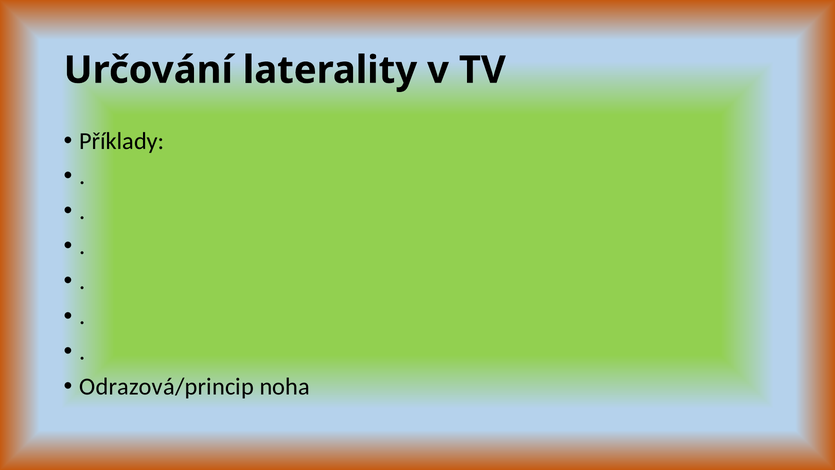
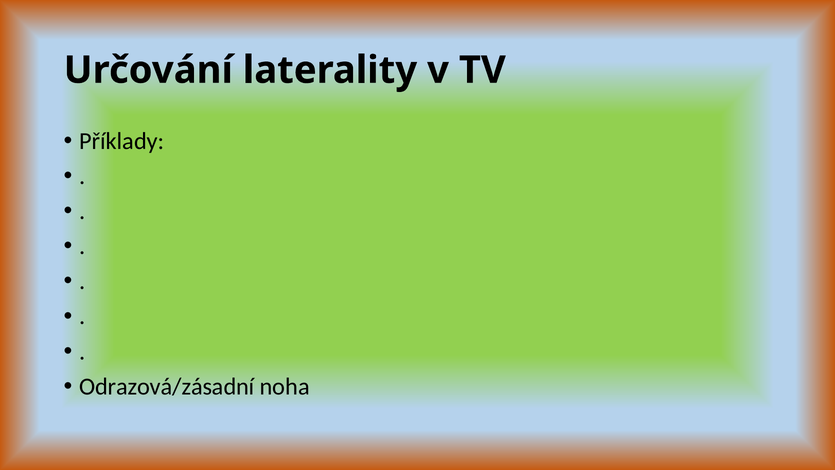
Odrazová/princip: Odrazová/princip -> Odrazová/zásadní (167, 386)
